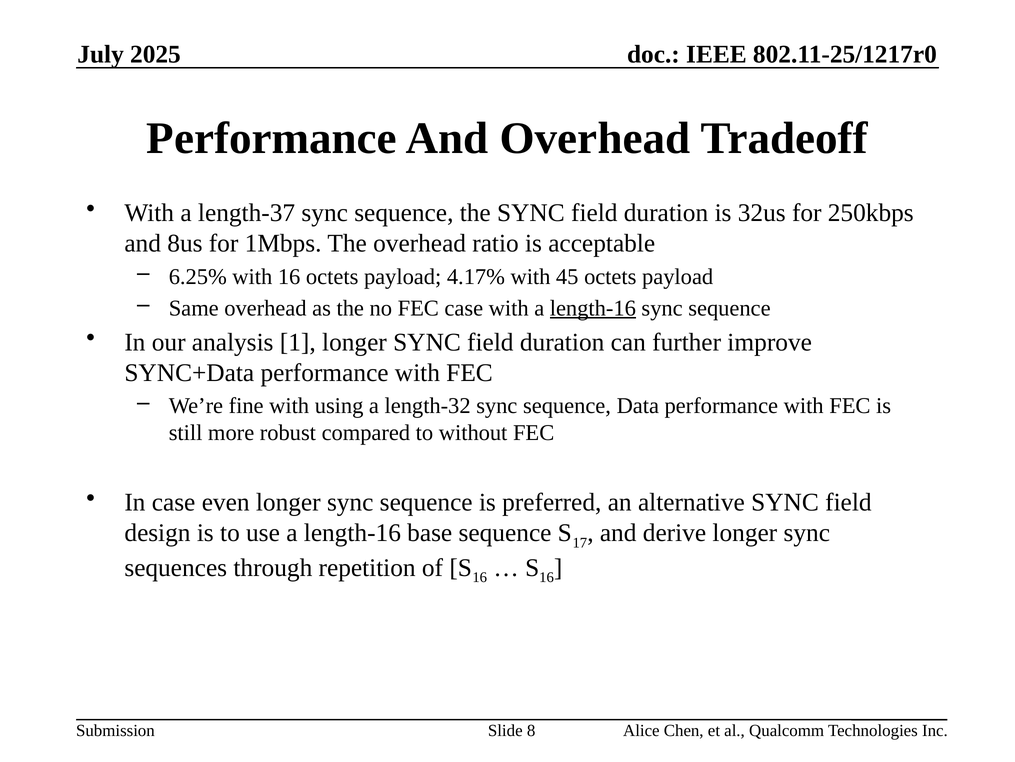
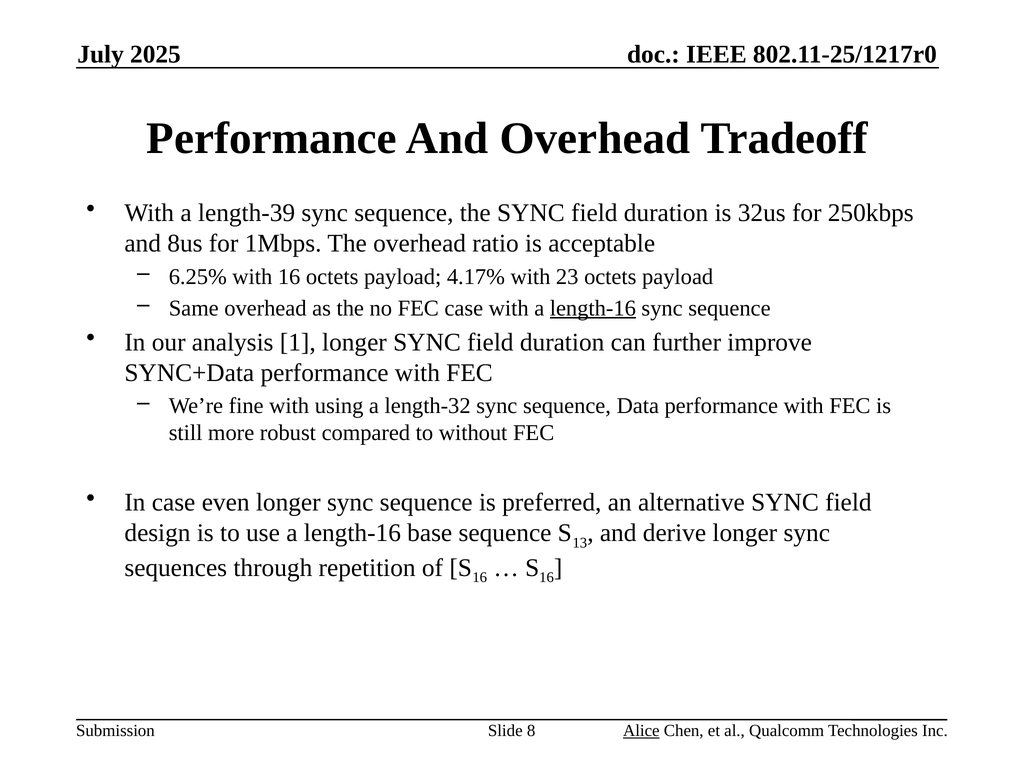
length-37: length-37 -> length-39 (247, 213)
45: 45 -> 23 (567, 276)
17: 17 -> 13 (580, 542)
Alice underline: none -> present (641, 730)
